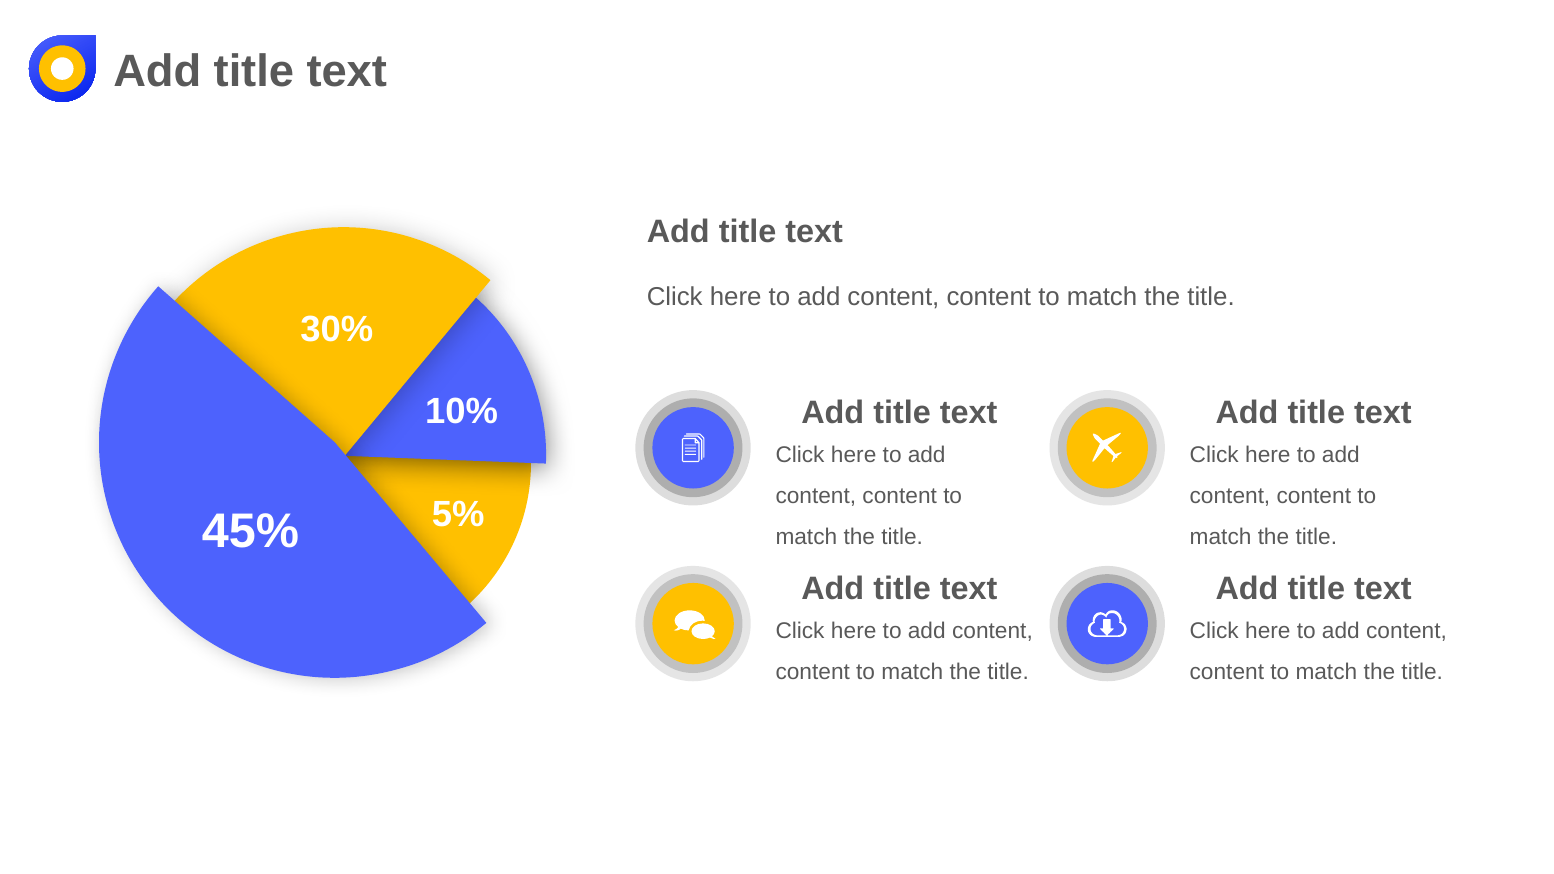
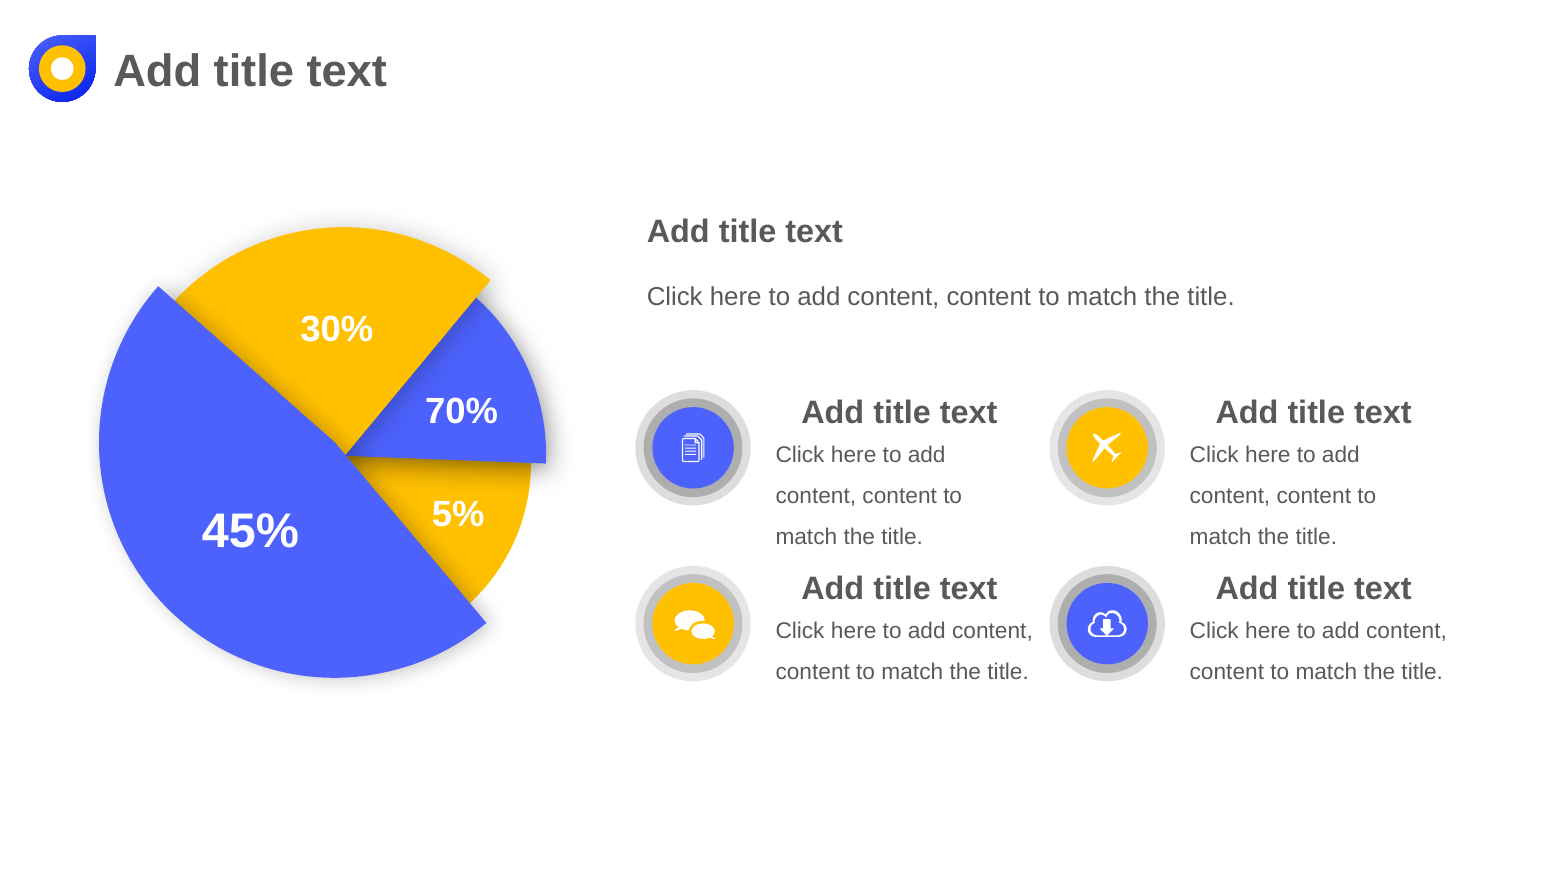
10%: 10% -> 70% (462, 411)
